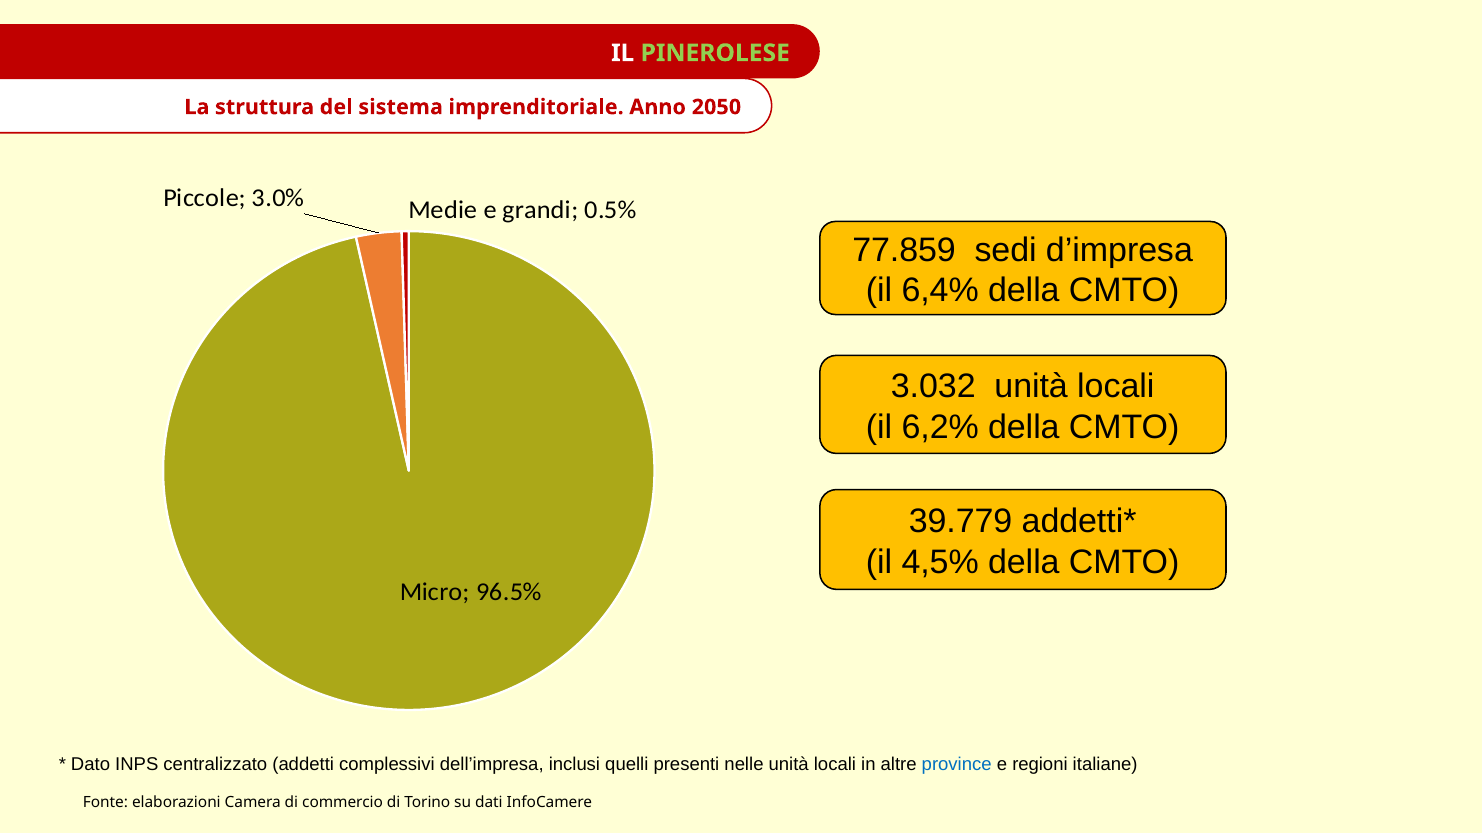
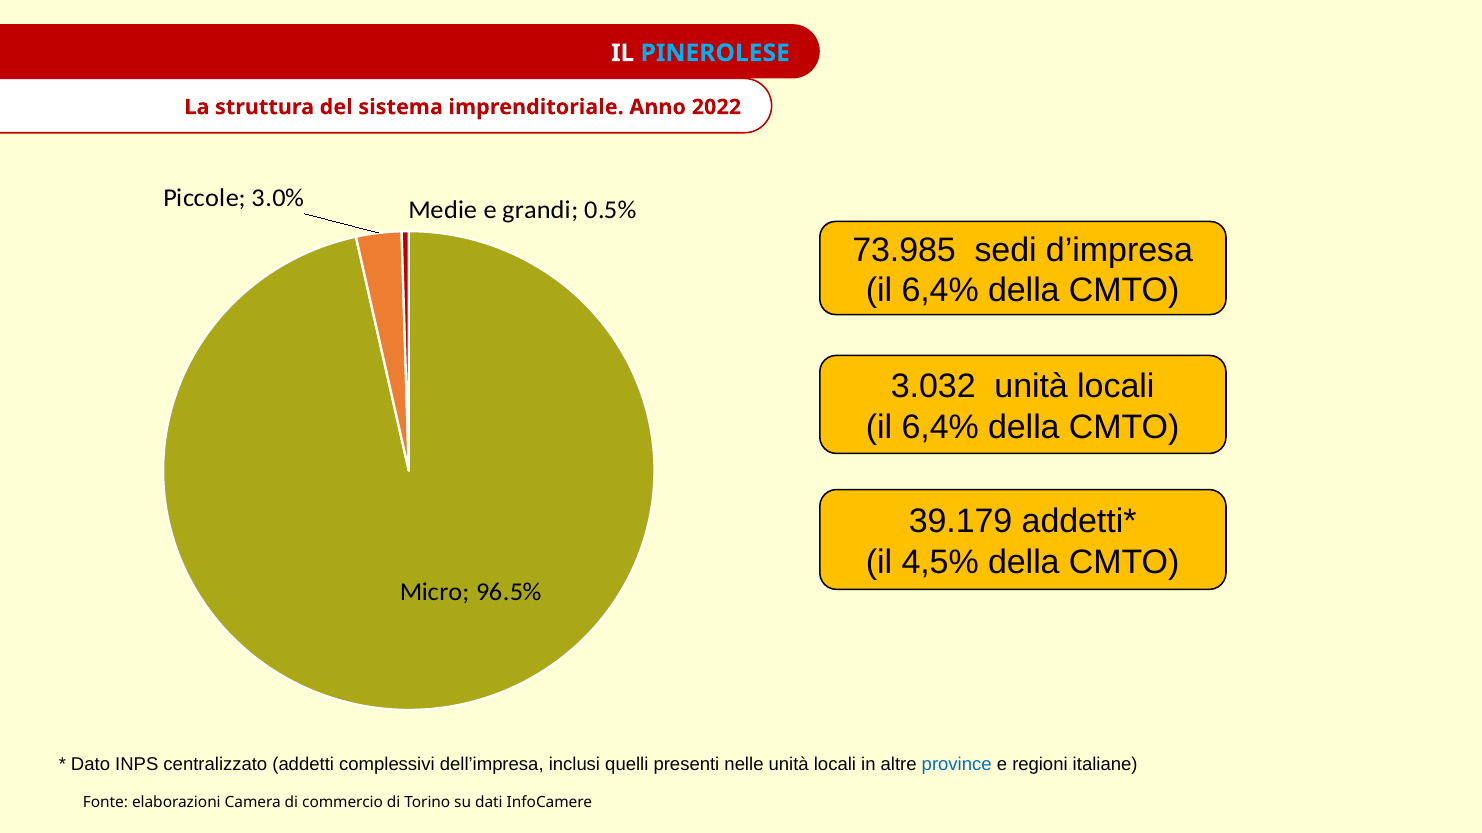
PINEROLESE colour: light green -> light blue (715, 53)
2050: 2050 -> 2022 (716, 107)
77.859: 77.859 -> 73.985 (904, 250)
6,2%: 6,2% -> 6,4% (940, 427)
39.779: 39.779 -> 39.179 (961, 522)
